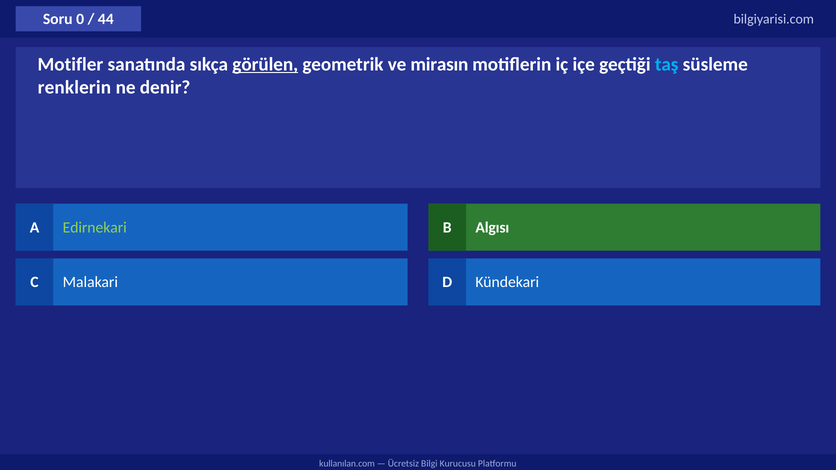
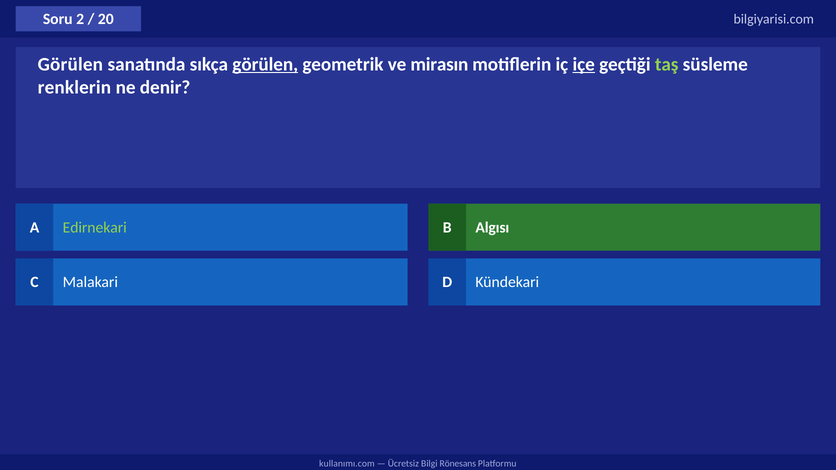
0: 0 -> 2 (80, 19)
44: 44 -> 20 (106, 19)
Motifler: Motifler -> Görülen (70, 64)
içe underline: none -> present (584, 64)
taş colour: light blue -> light green (667, 64)
kullanılan.com: kullanılan.com -> kullanımı.com (347, 464)
Kurucusu: Kurucusu -> Rönesans (458, 464)
